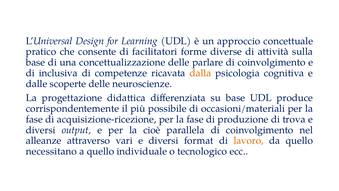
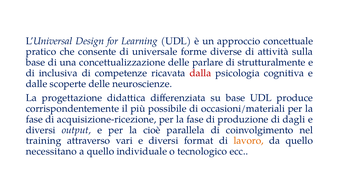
facilitatori: facilitatori -> universale (155, 52)
coinvolgimento: coinvolgimento -> strutturalmente (272, 62)
dalla colour: orange -> red (200, 73)
trova: trova -> dagli (294, 119)
alleanze: alleanze -> training (44, 140)
